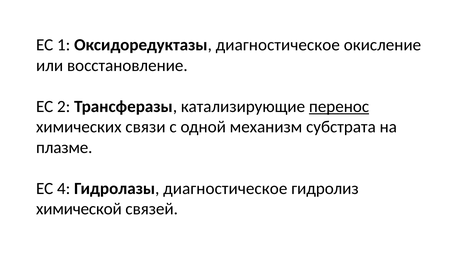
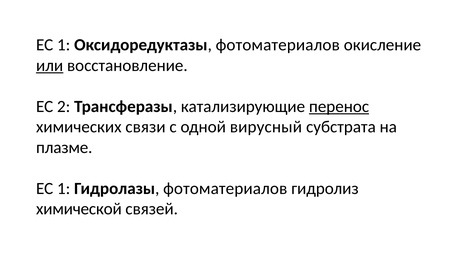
Оксидоредуктазы диагностическое: диагностическое -> фотоматериалов (278, 45)
или underline: none -> present (50, 65)
механизм: механизм -> вирусный (266, 127)
4: 4 -> 1 (64, 188)
Гидролазы диагностическое: диагностическое -> фотоматериалов (225, 188)
